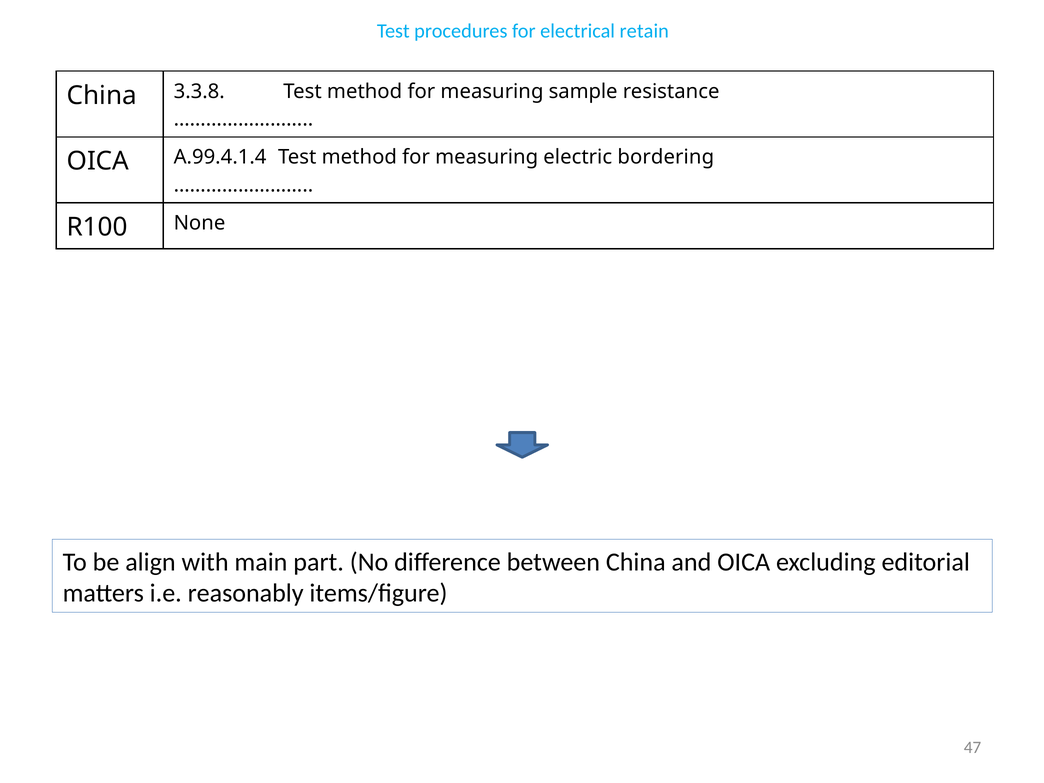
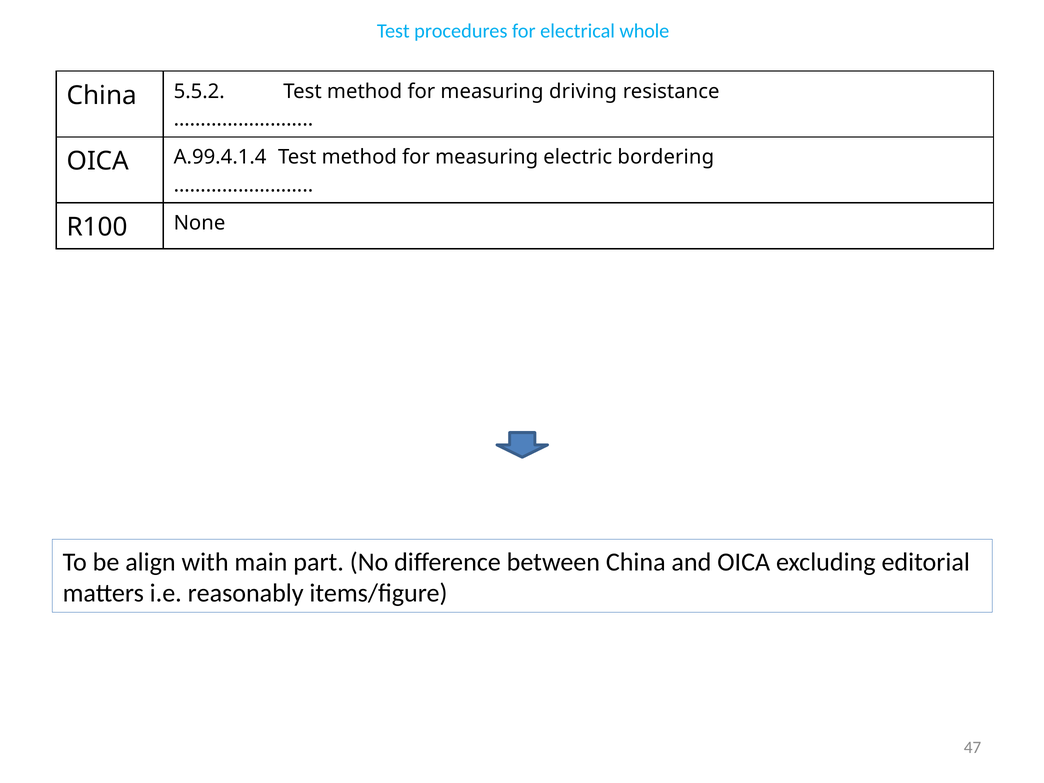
retain: retain -> whole (644, 31)
3.3.8: 3.3.8 -> 5.5.2 (199, 91)
sample: sample -> driving (583, 91)
